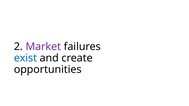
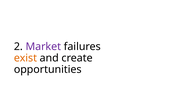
exist colour: blue -> orange (25, 58)
